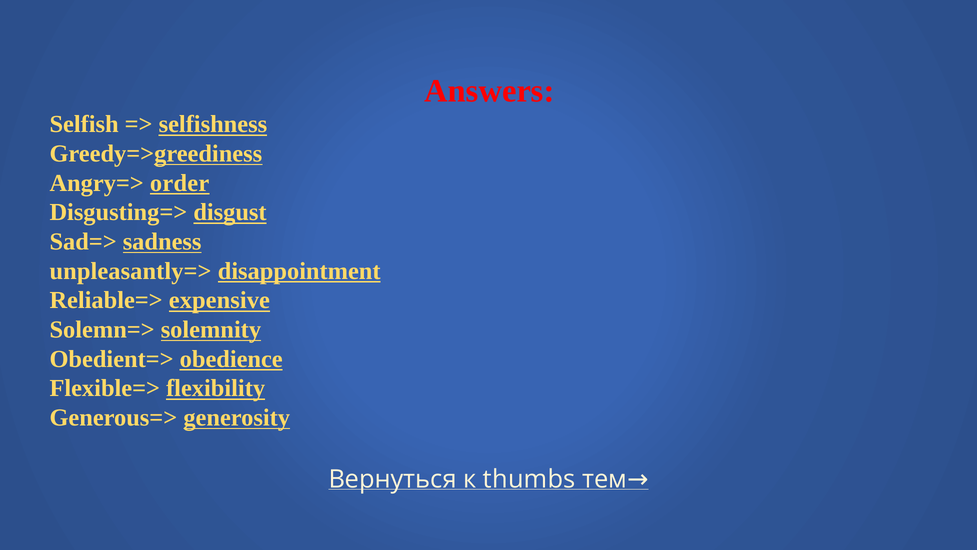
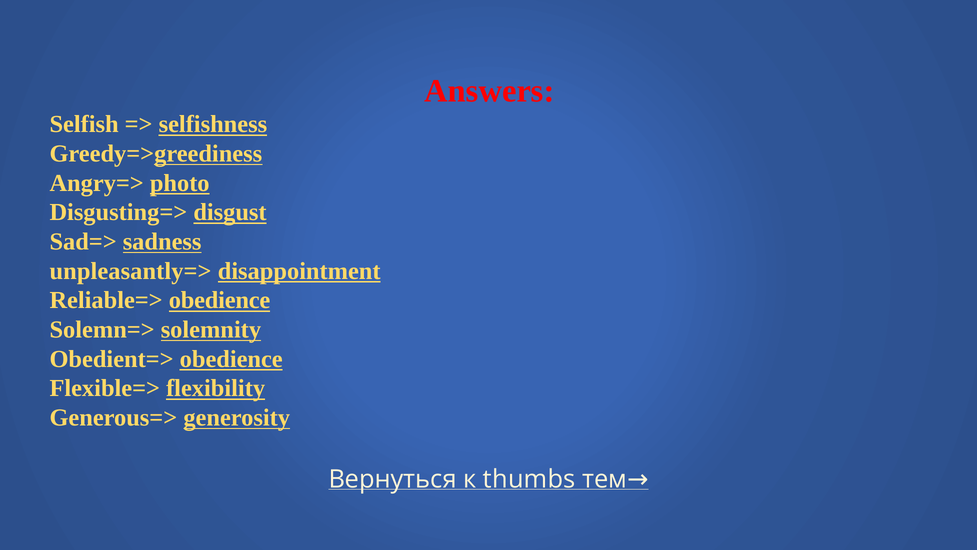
order: order -> photo (180, 183)
Reliable=> expensive: expensive -> obedience (220, 300)
